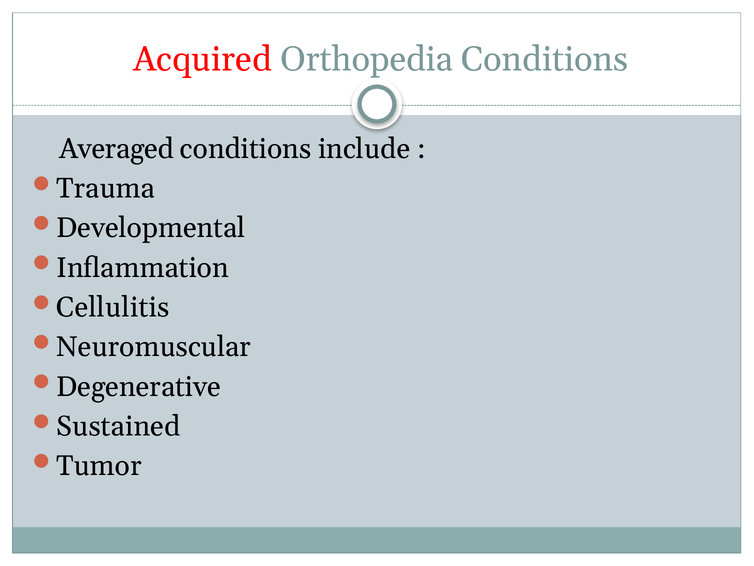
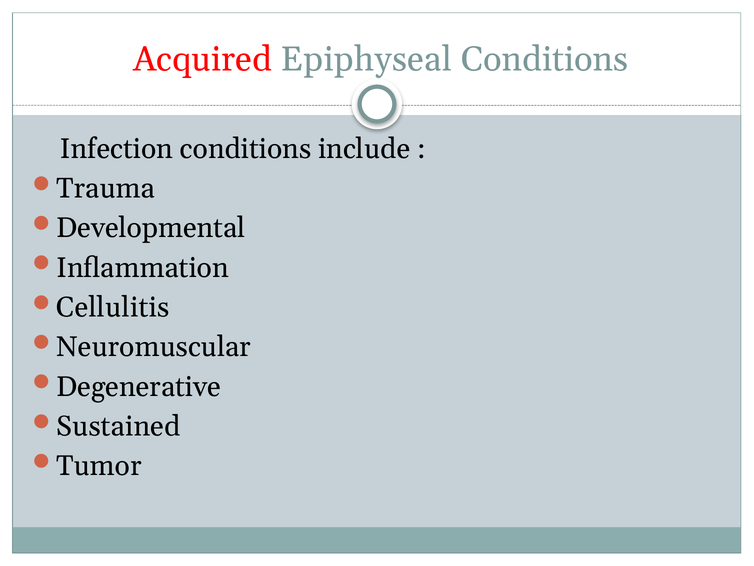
Orthopedia: Orthopedia -> Epiphyseal (366, 59)
Averaged: Averaged -> Infection (116, 149)
